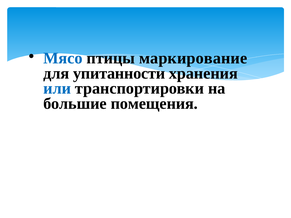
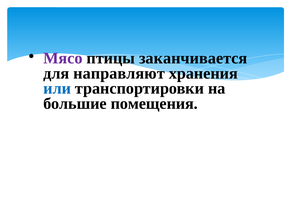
Мясо colour: blue -> purple (63, 58)
маркирование: маркирование -> заканчивается (193, 58)
упитанности: упитанности -> направляют (119, 73)
